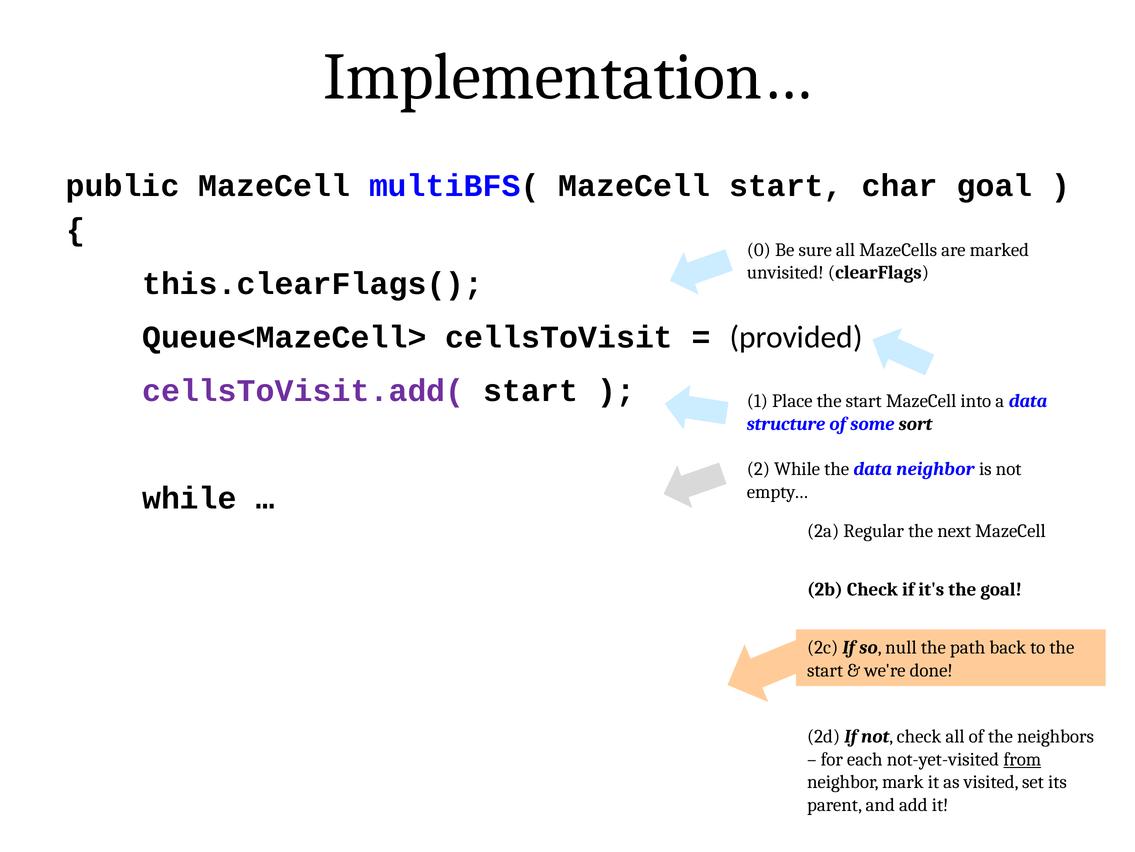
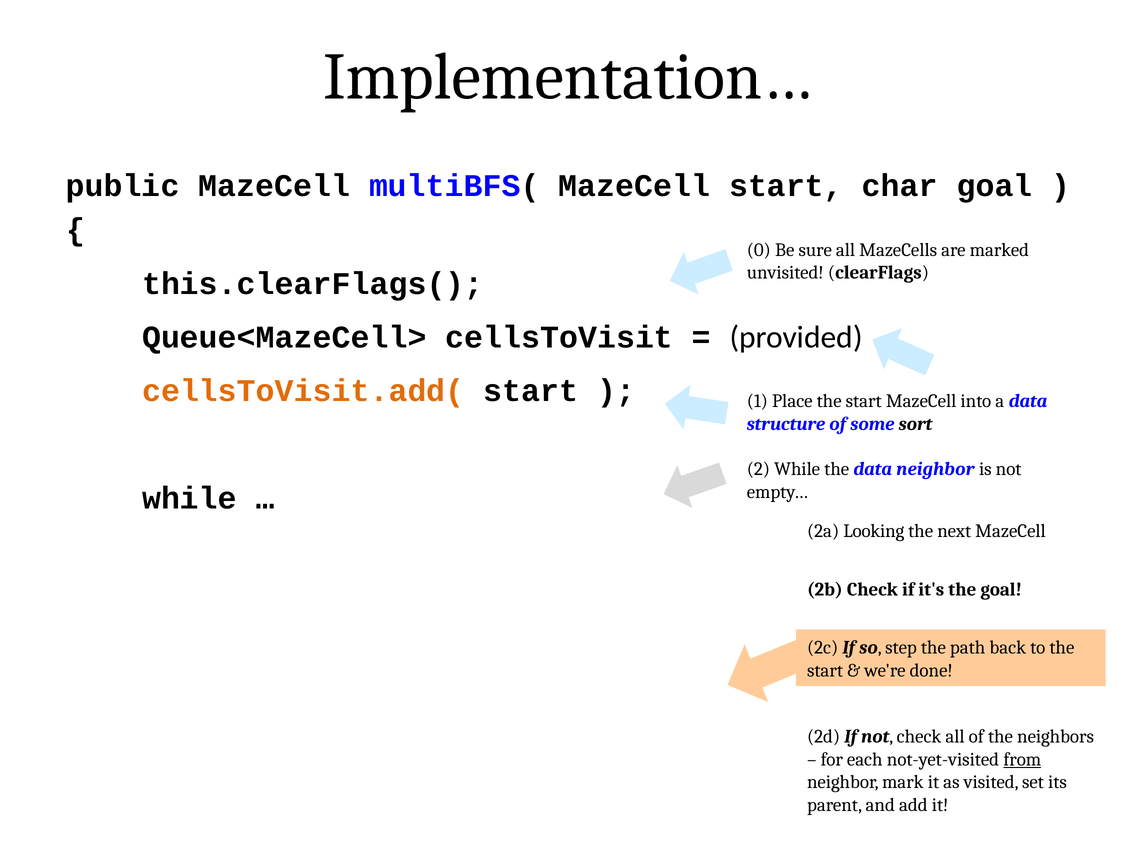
cellsToVisit.add( colour: purple -> orange (303, 391)
Regular: Regular -> Looking (874, 530)
null: null -> step (901, 647)
